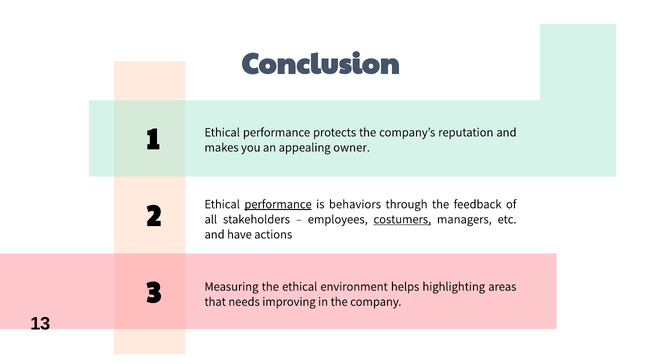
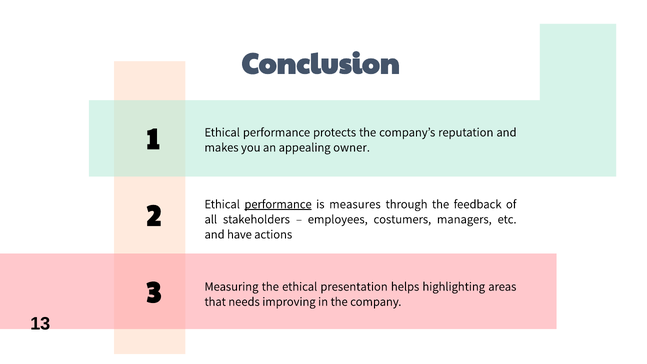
behaviors: behaviors -> measures (355, 204)
costumers underline: present -> none (402, 219)
environment: environment -> presentation (354, 286)
